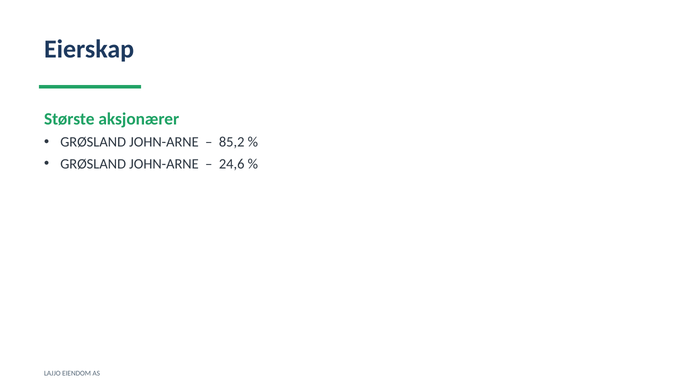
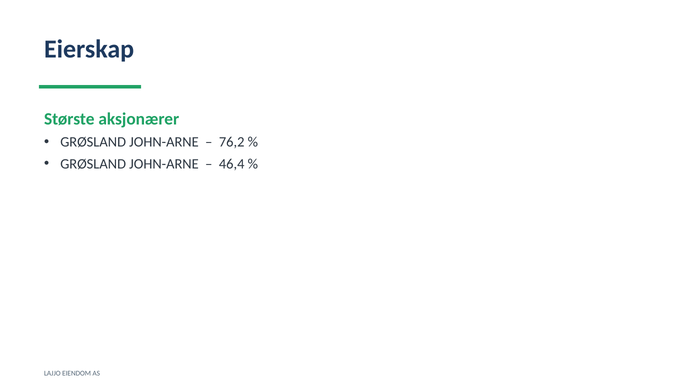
85,2: 85,2 -> 76,2 (232, 142)
24,6: 24,6 -> 46,4 (232, 164)
